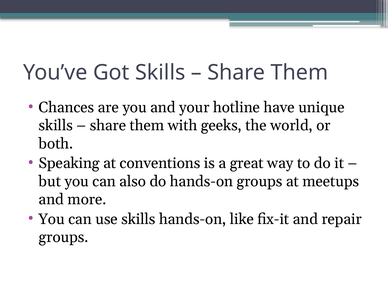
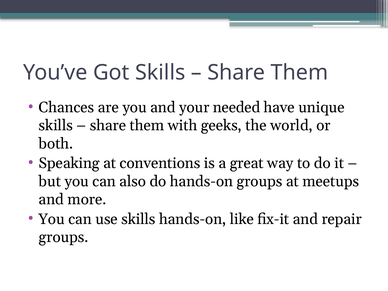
hotline: hotline -> needed (237, 107)
